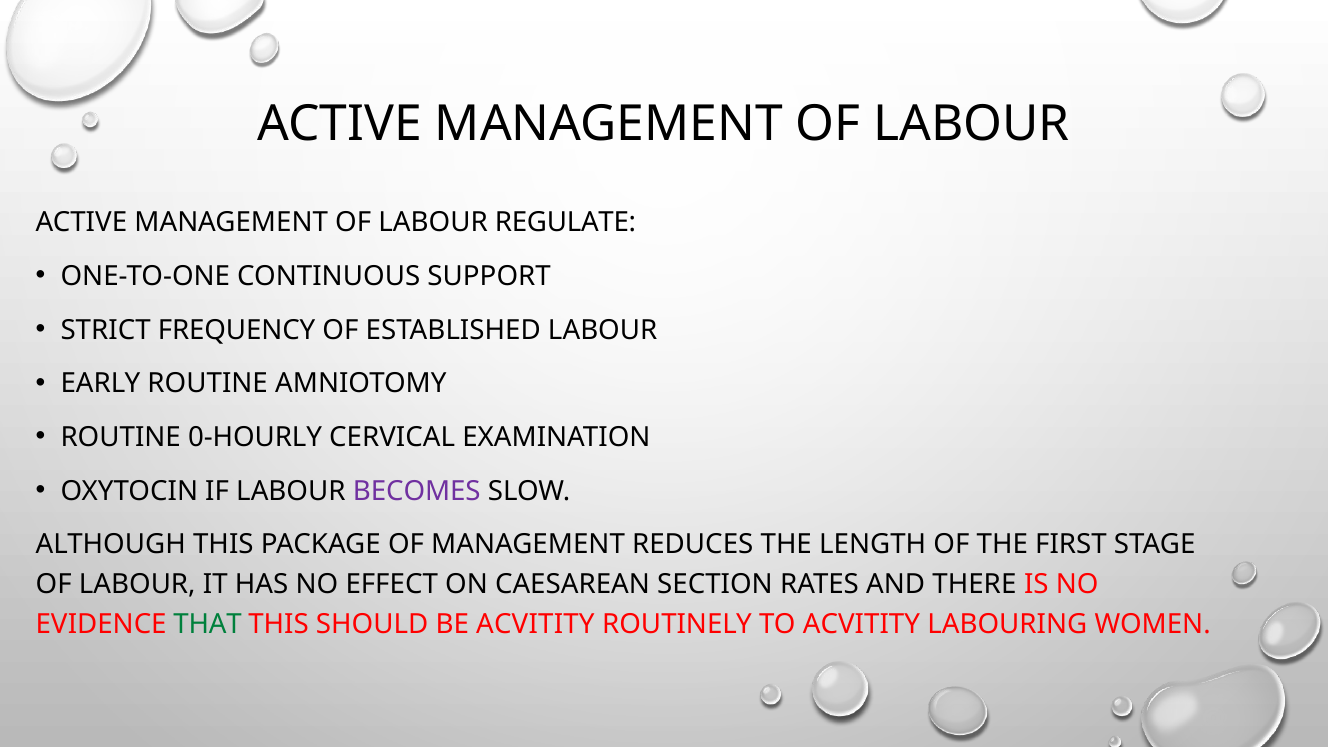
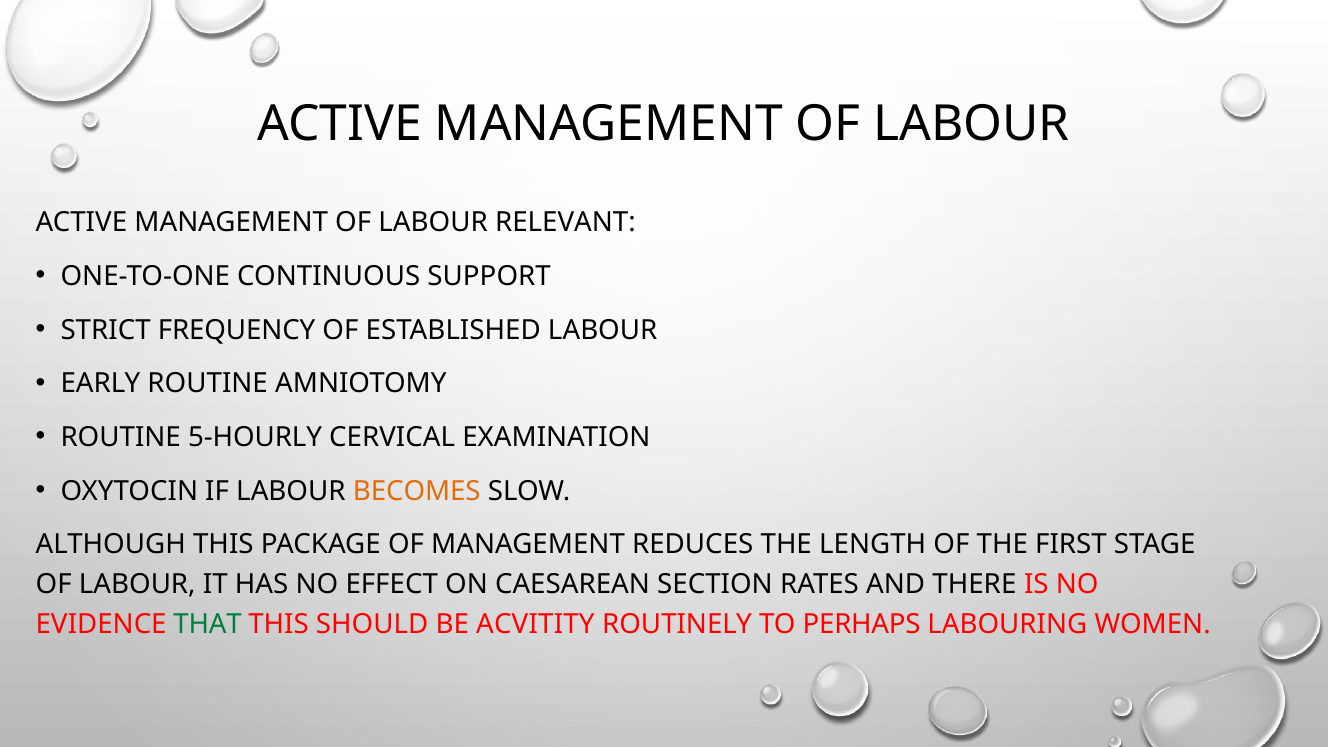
REGULATE: REGULATE -> RELEVANT (565, 223)
0-HOURLY: 0-HOURLY -> 5-HOURLY (255, 437)
BECOMES colour: purple -> orange (417, 491)
TO ACVITITY: ACVITITY -> PERHAPS (862, 625)
